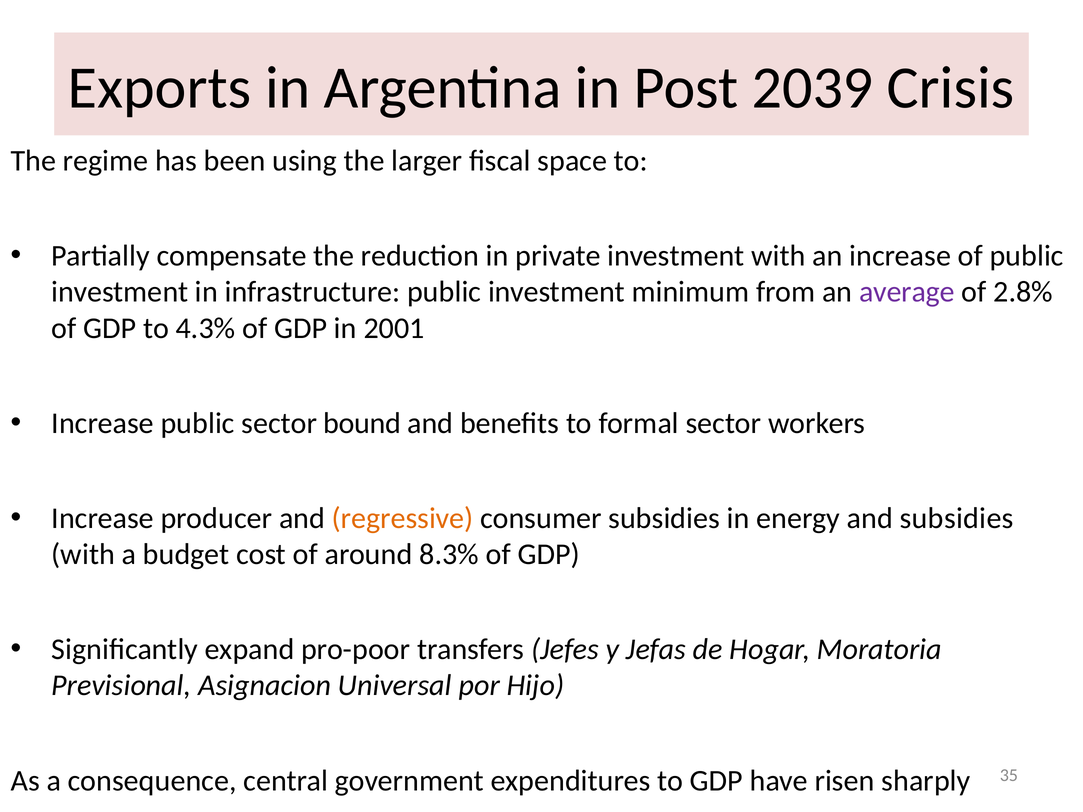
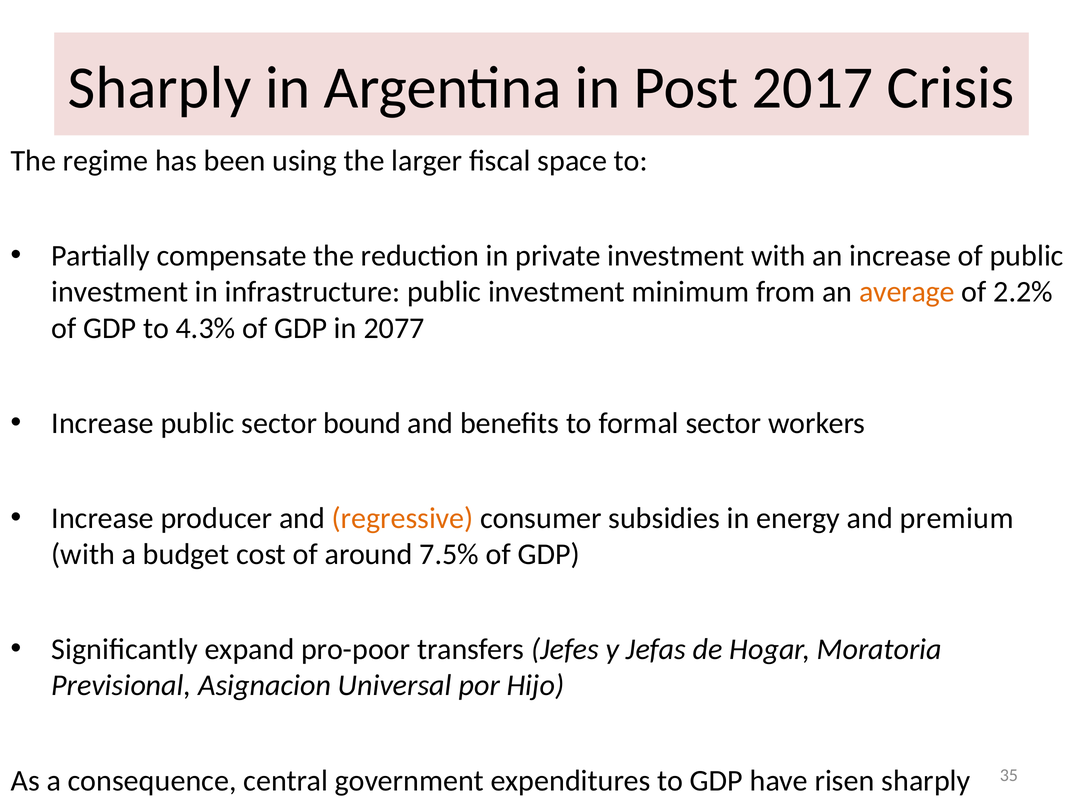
Exports: Exports -> Sharply (159, 88)
2039: 2039 -> 2017 (813, 88)
average colour: purple -> orange (907, 292)
2.8%: 2.8% -> 2.2% (1023, 292)
2001: 2001 -> 2077 (394, 328)
and subsidies: subsidies -> premium (957, 518)
8.3%: 8.3% -> 7.5% (449, 555)
